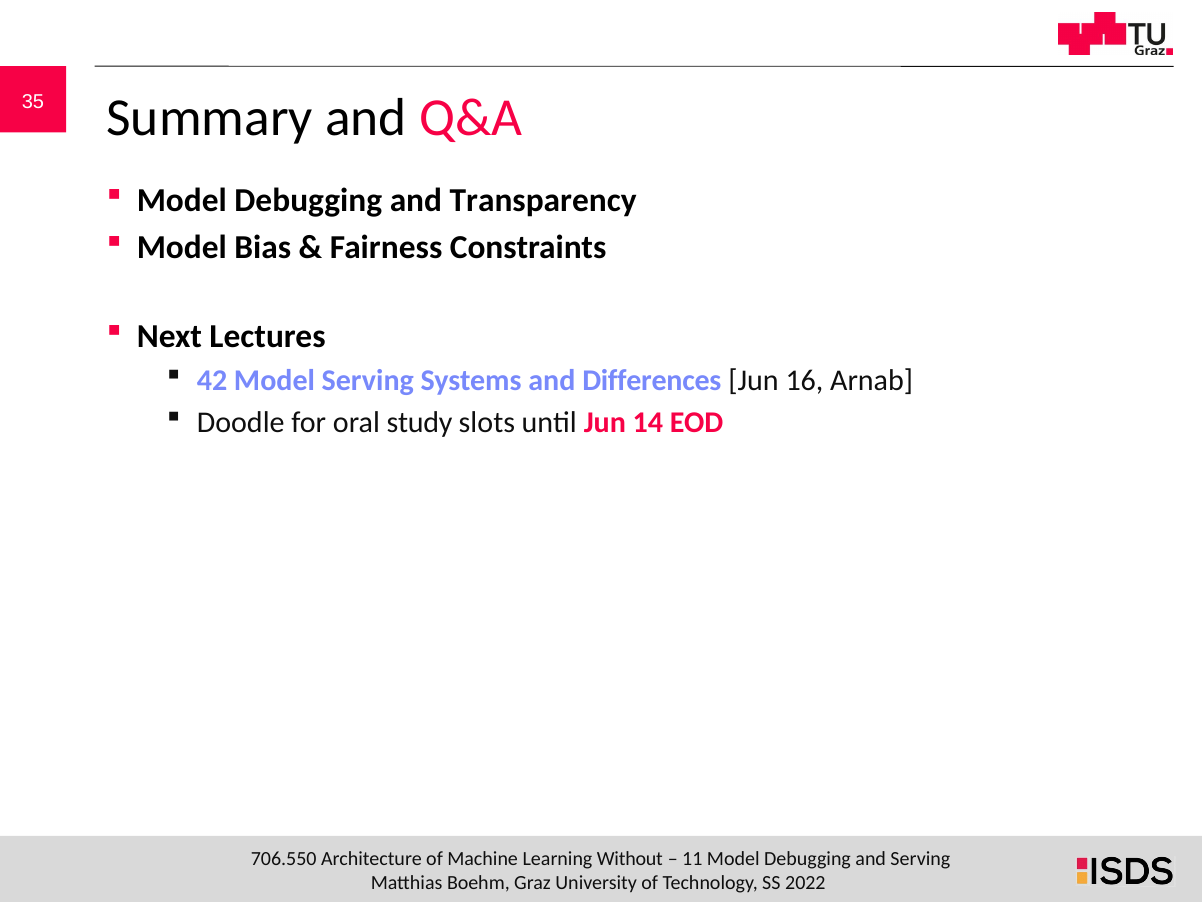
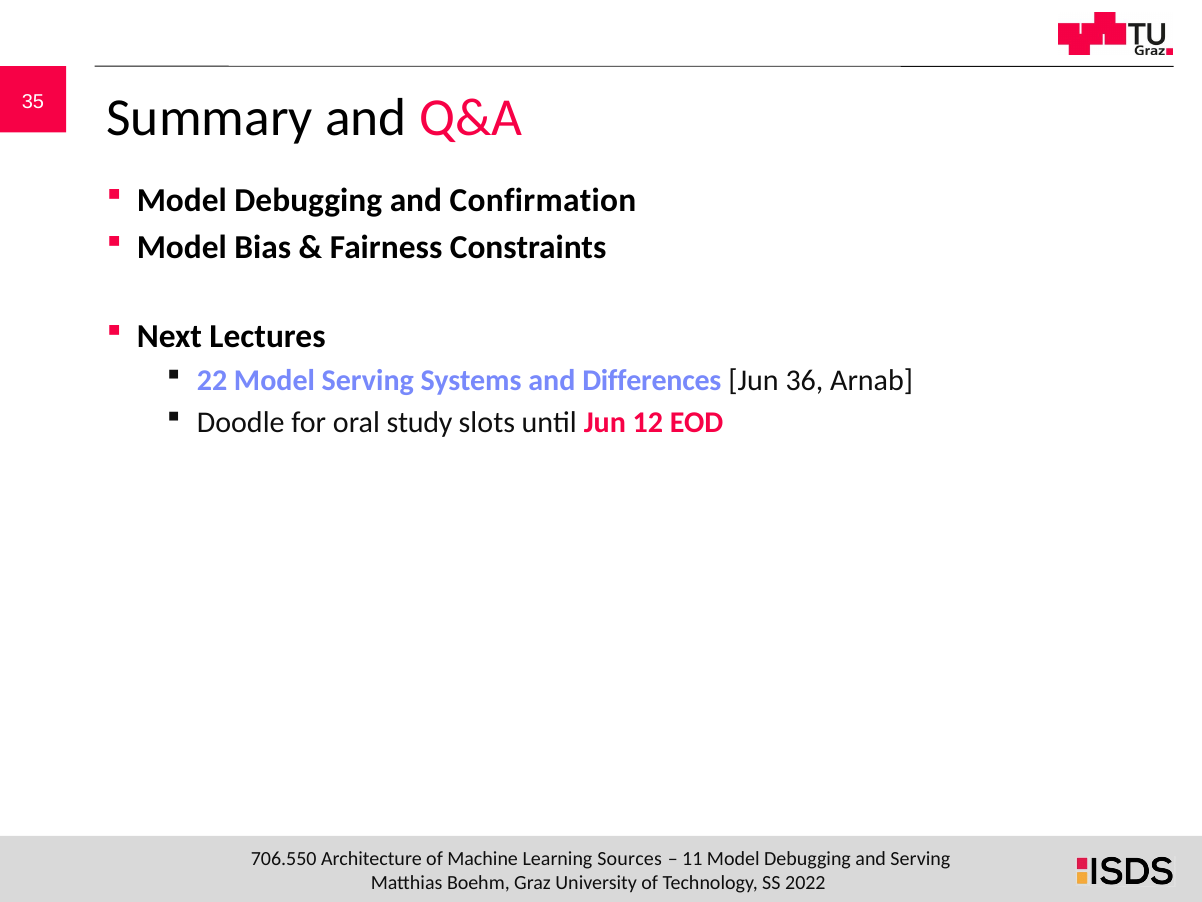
Transparency: Transparency -> Confirmation (543, 201)
42: 42 -> 22 (212, 380)
16: 16 -> 36 (804, 380)
14: 14 -> 12 (648, 422)
Without: Without -> Sources (630, 858)
